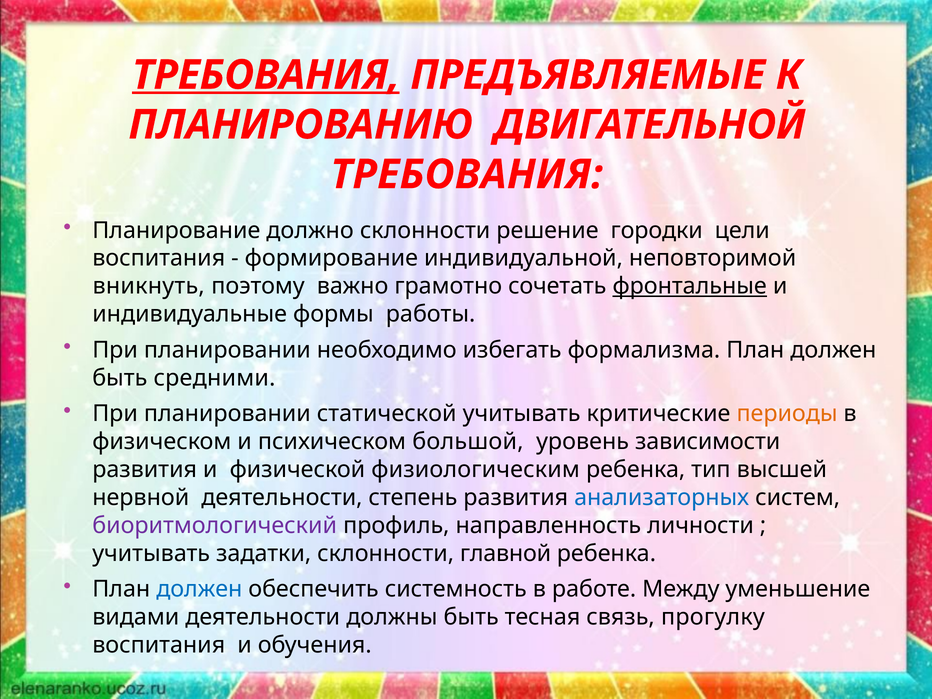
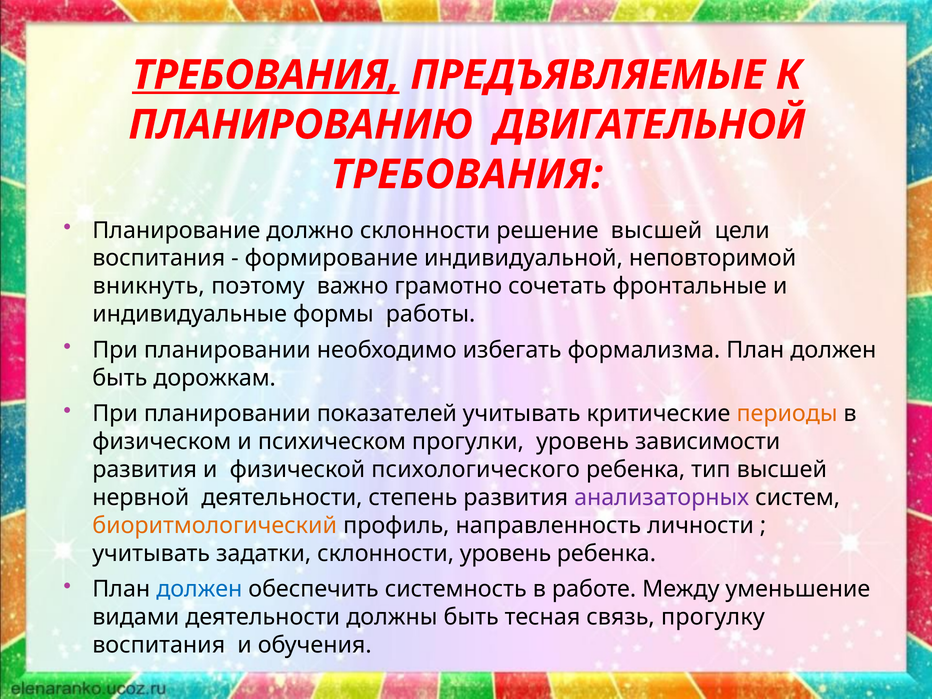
решение городки: городки -> высшей (656, 230)
фронтальные underline: present -> none (690, 286)
средними: средними -> дорожкам (215, 378)
статической: статической -> показателей (387, 414)
большой: большой -> прогулки (468, 442)
физиологическим: физиологическим -> психологического (476, 470)
анализаторных colour: blue -> purple (662, 498)
биоритмологический colour: purple -> orange (215, 525)
склонности главной: главной -> уровень (506, 553)
